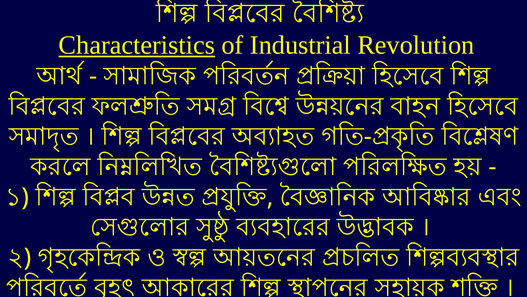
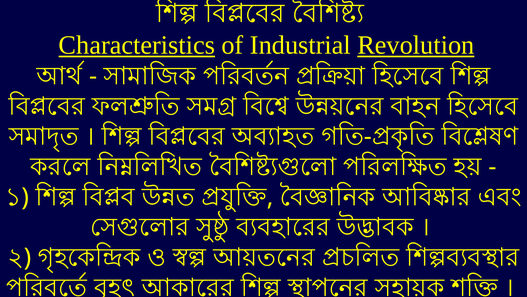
Revolution underline: none -> present (416, 45)
